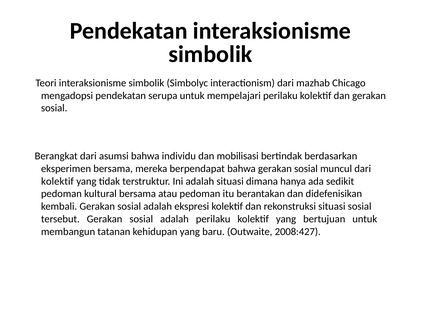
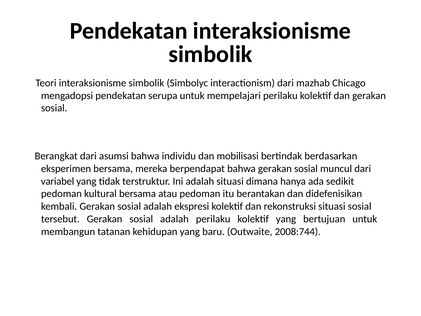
kolektif: kolektif -> variabel (58, 181)
2008:427: 2008:427 -> 2008:744 (298, 232)
